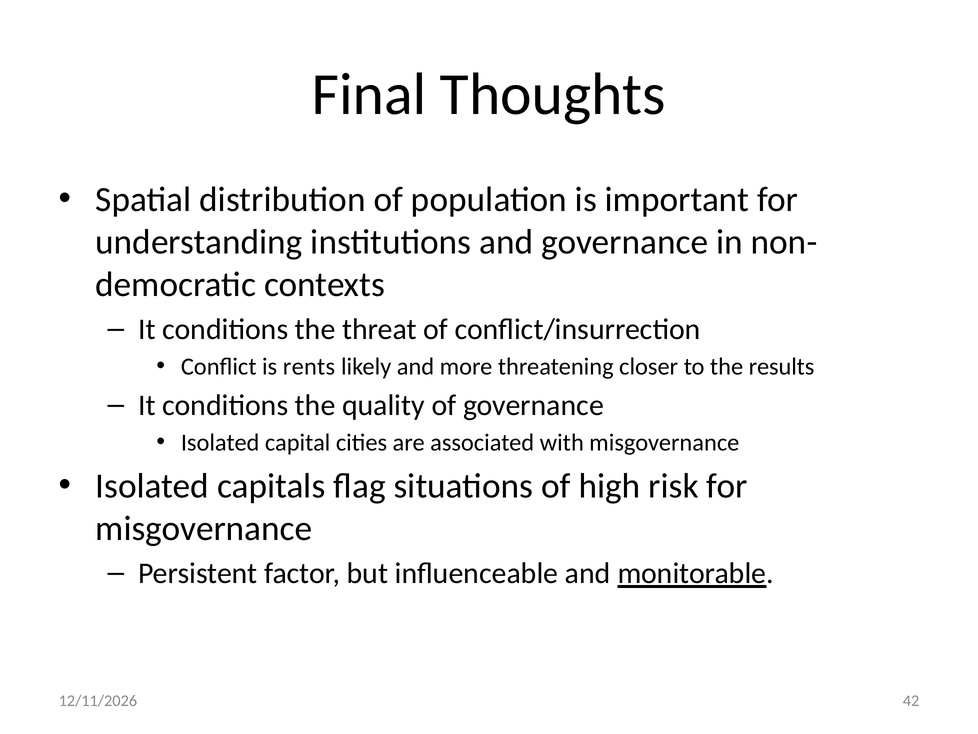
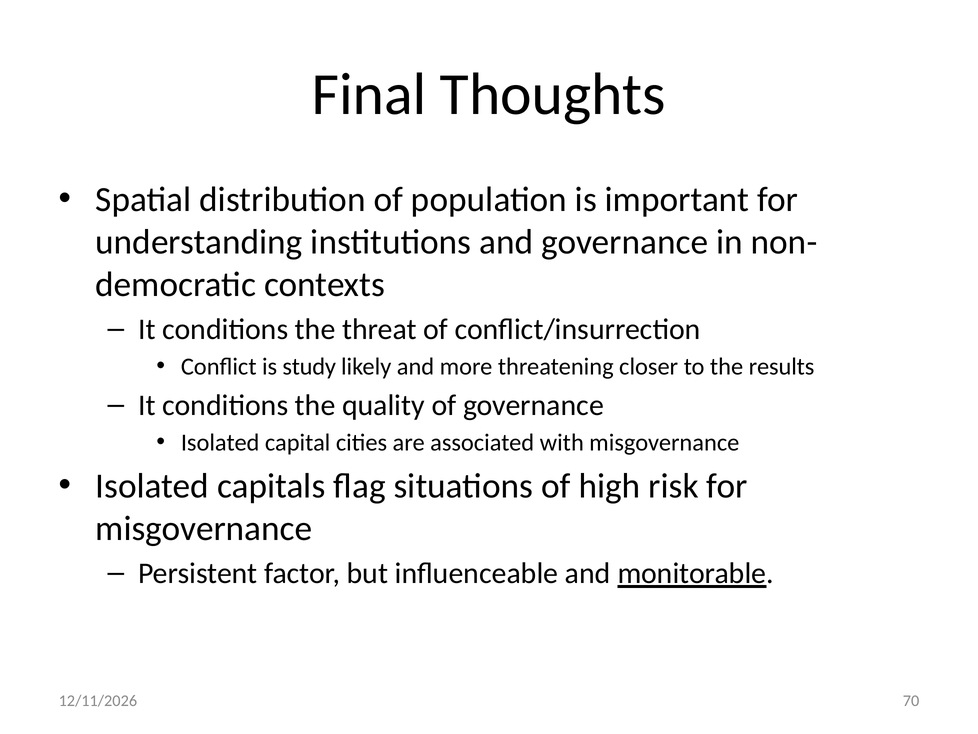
rents: rents -> study (309, 366)
42: 42 -> 70 (911, 700)
